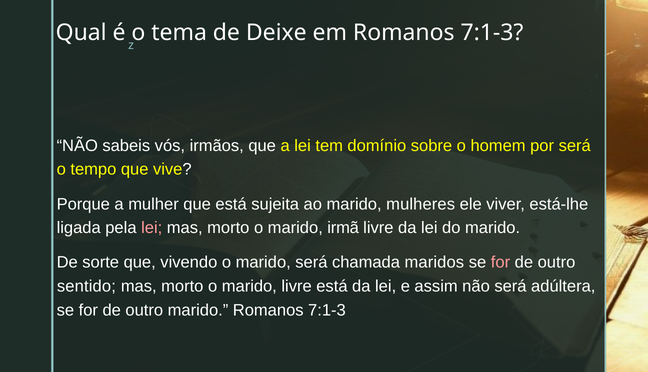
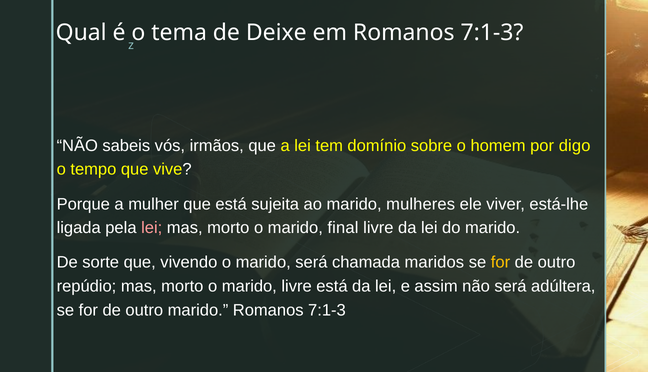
por será: será -> digo (575, 146)
irmã: irmã -> final (343, 228)
for colour: pink -> yellow (501, 262)
sentido: sentido -> repúdio (86, 286)
